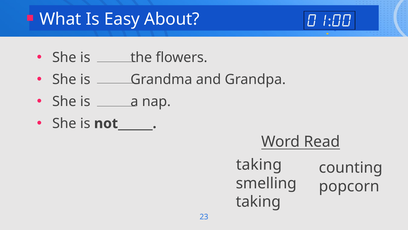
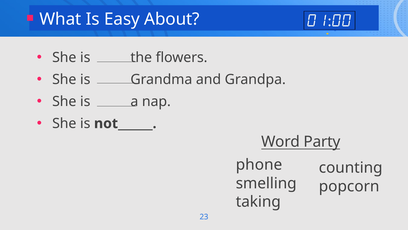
Read: Read -> Party (322, 142)
taking: taking -> phone (259, 165)
